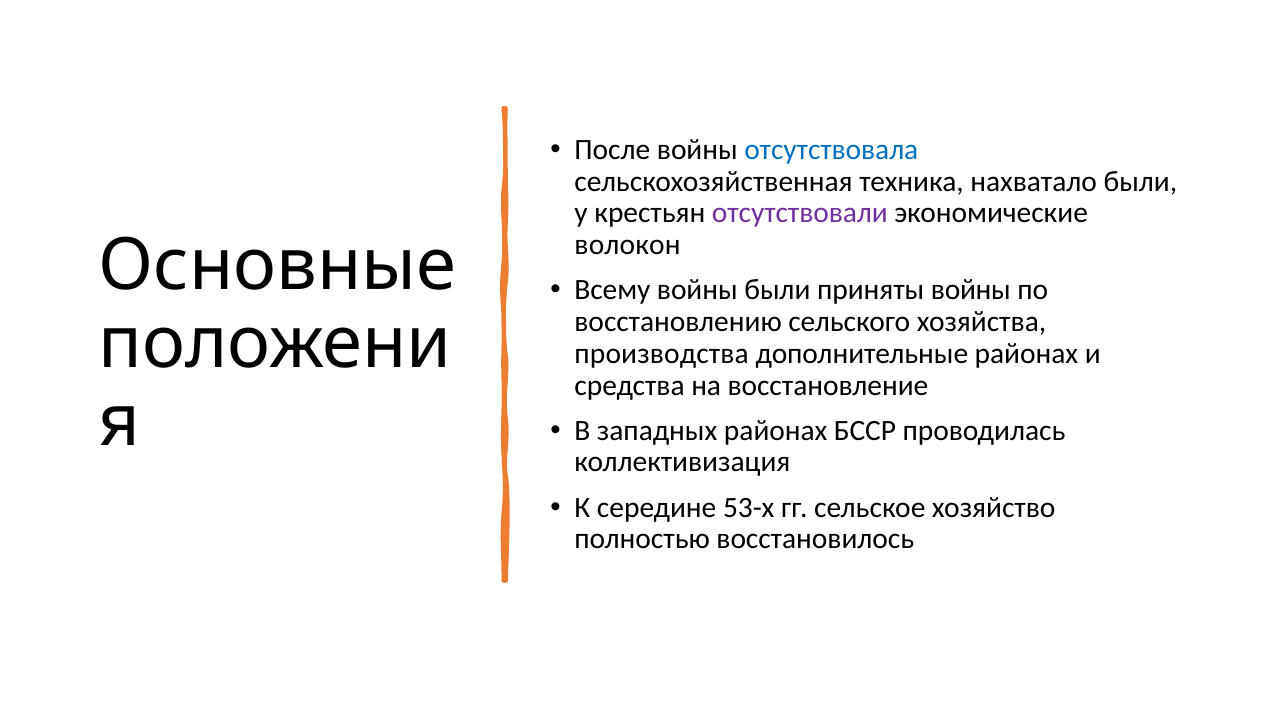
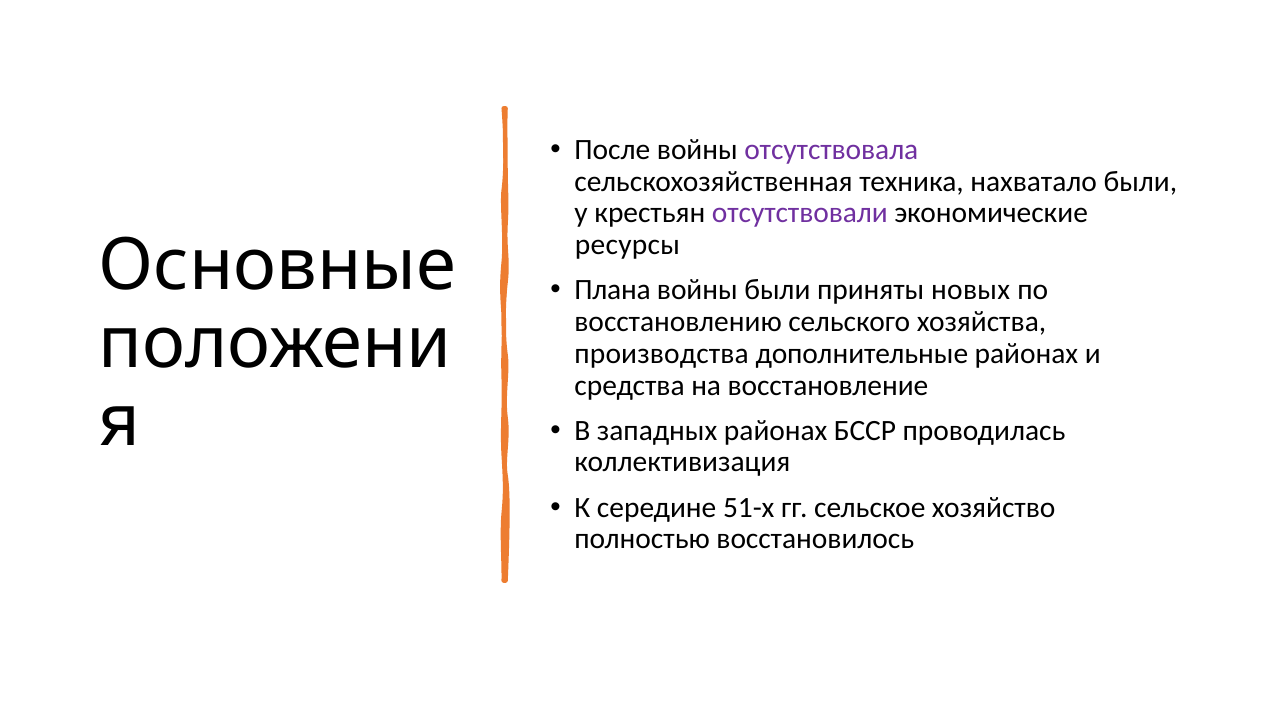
отсутствовала colour: blue -> purple (831, 150)
волокон: волокон -> ресурсы (628, 245)
Всему: Всему -> Плана (613, 290)
приняты войны: войны -> новых (971, 290)
53-х: 53-х -> 51-х (749, 508)
